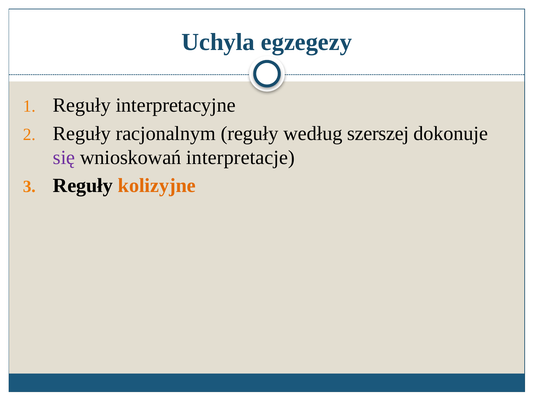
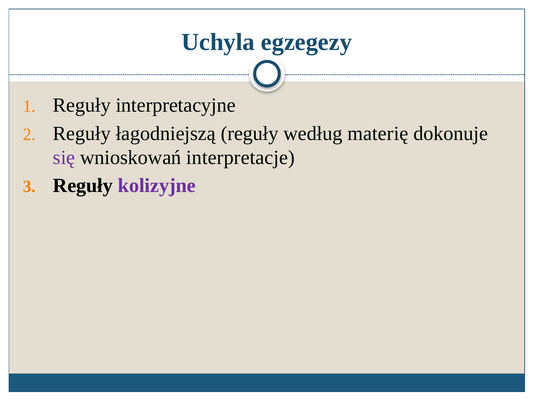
racjonalnym: racjonalnym -> łagodniejszą (166, 133)
szerszej: szerszej -> materię (378, 133)
kolizyjne colour: orange -> purple (157, 185)
